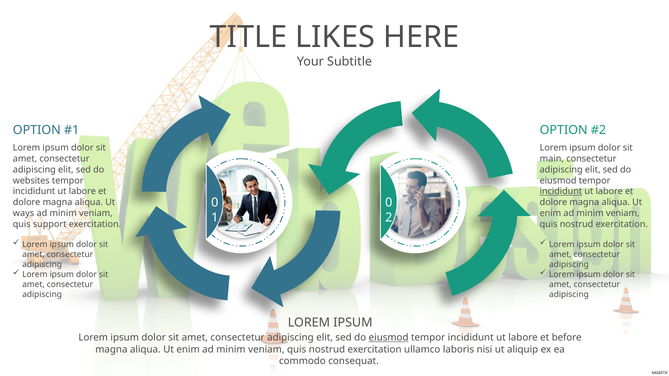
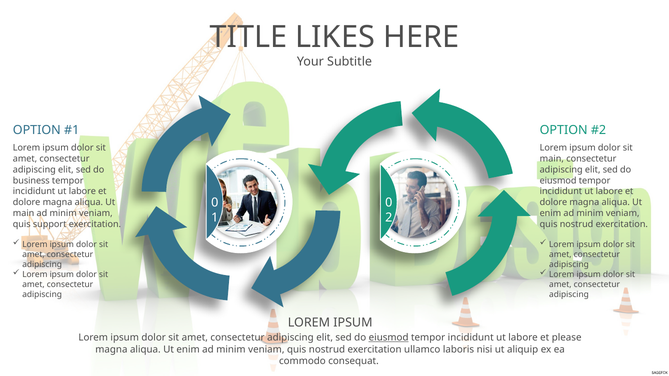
websites: websites -> business (31, 181)
incididunt underline: present -> none (561, 192)
ways: ways -> main (24, 213)
before: before -> please (567, 338)
